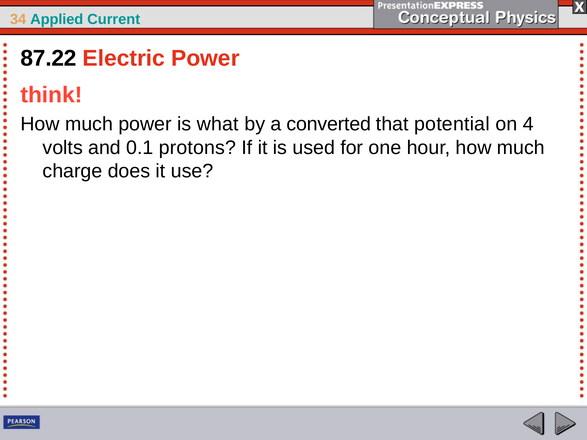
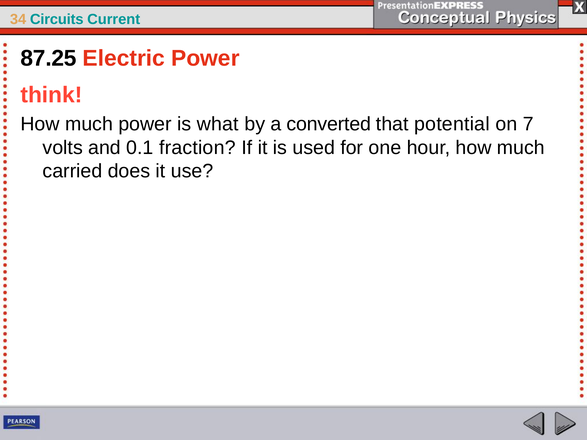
Applied: Applied -> Circuits (57, 19)
87.22: 87.22 -> 87.25 (49, 58)
4: 4 -> 7 (528, 124)
protons: protons -> fraction (197, 148)
charge: charge -> carried (72, 171)
